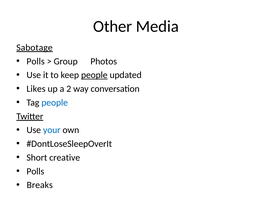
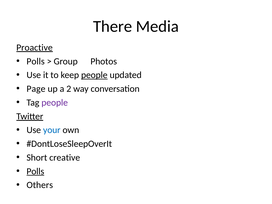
Other: Other -> There (113, 26)
Sabotage: Sabotage -> Proactive (34, 48)
Likes: Likes -> Page (36, 89)
people colour: blue -> purple (55, 103)
Polls underline: none -> present (35, 171)
Breaks: Breaks -> Others (40, 185)
